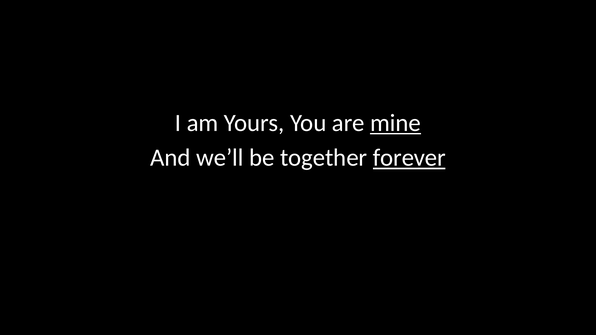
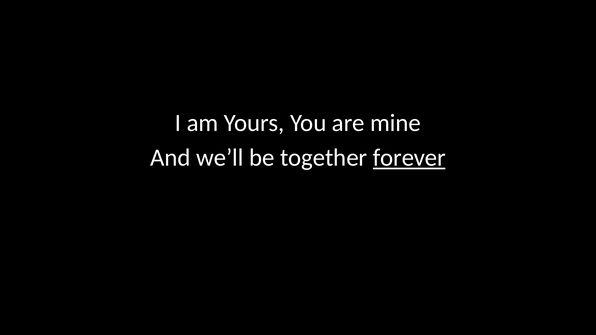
mine underline: present -> none (396, 123)
